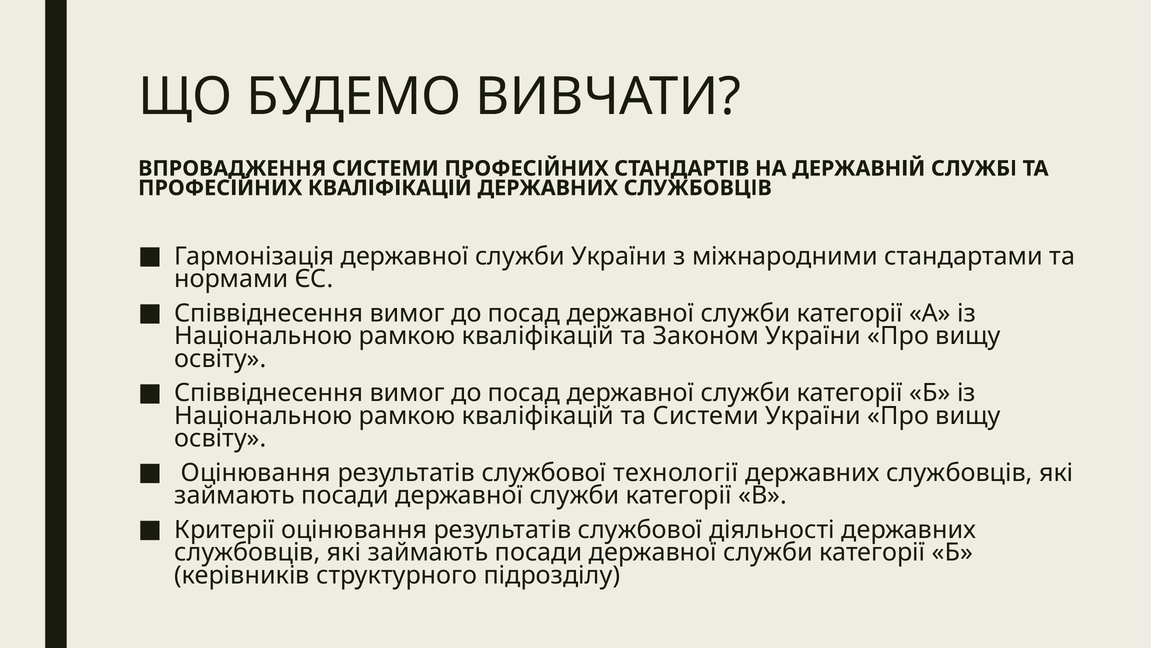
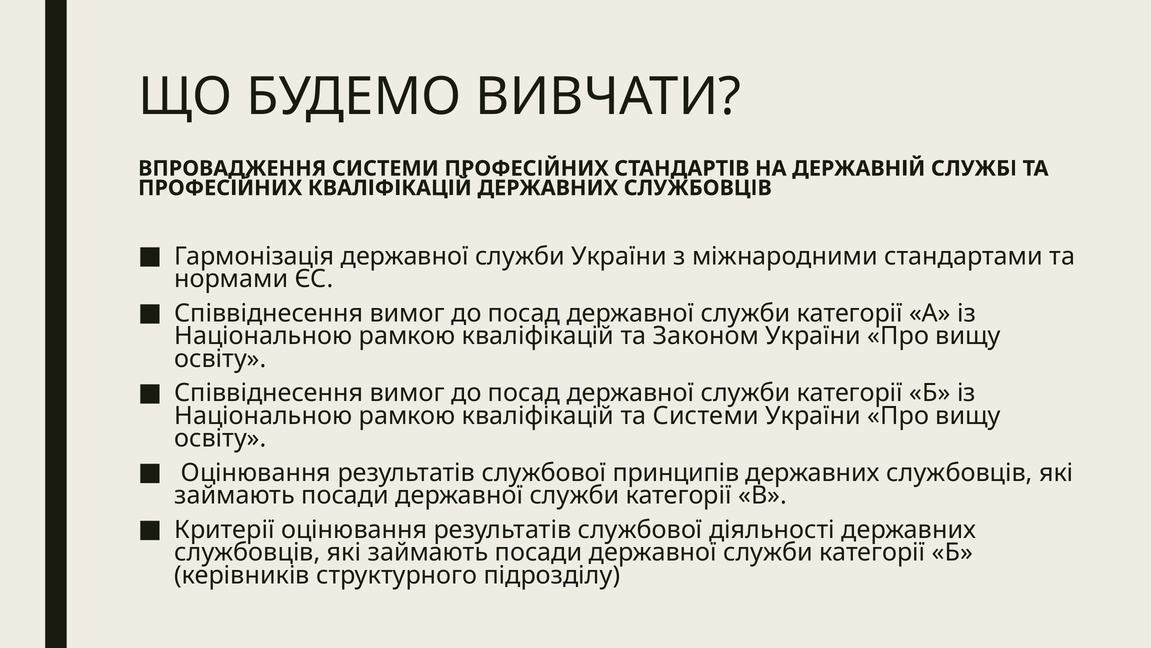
технології: технології -> принципів (676, 472)
